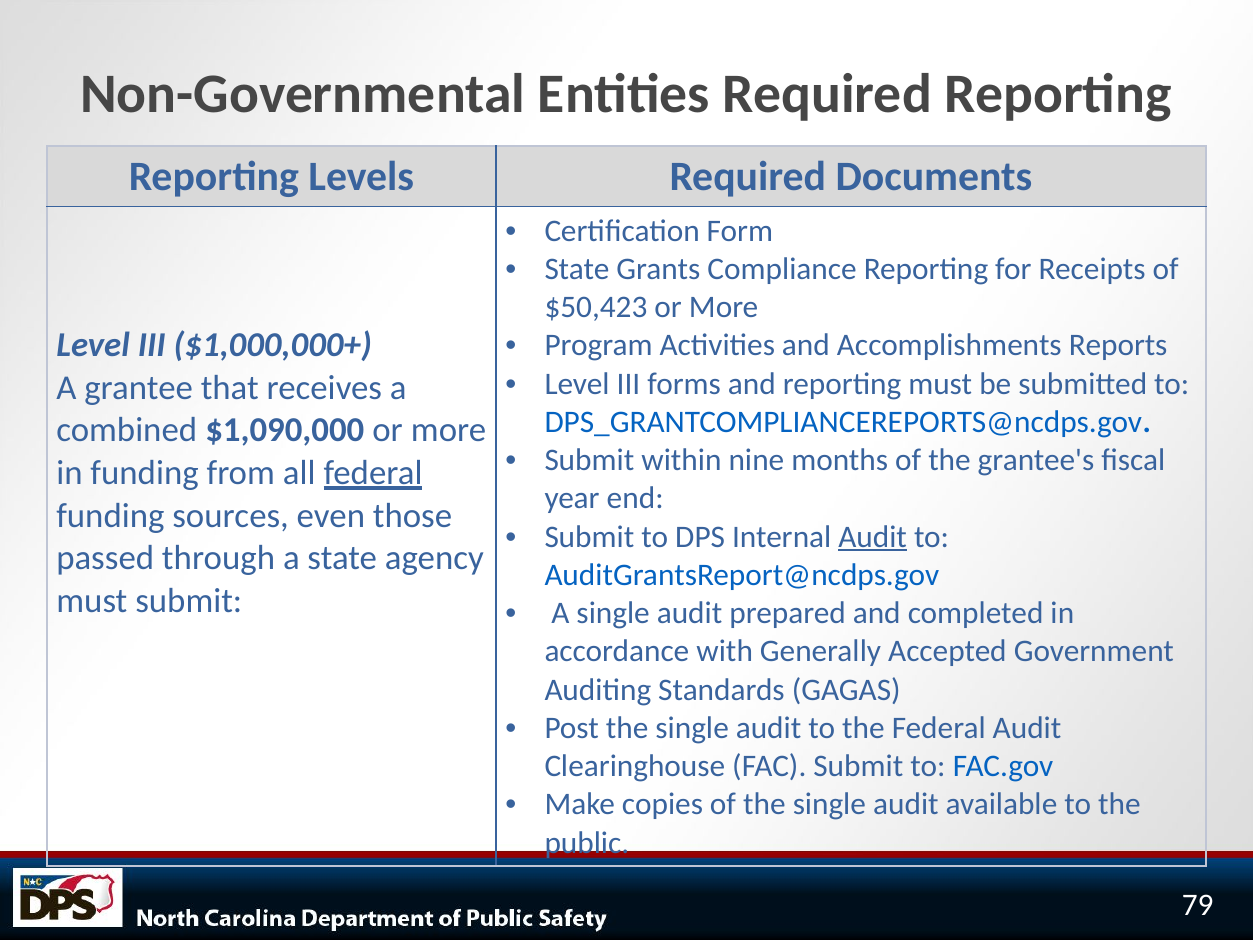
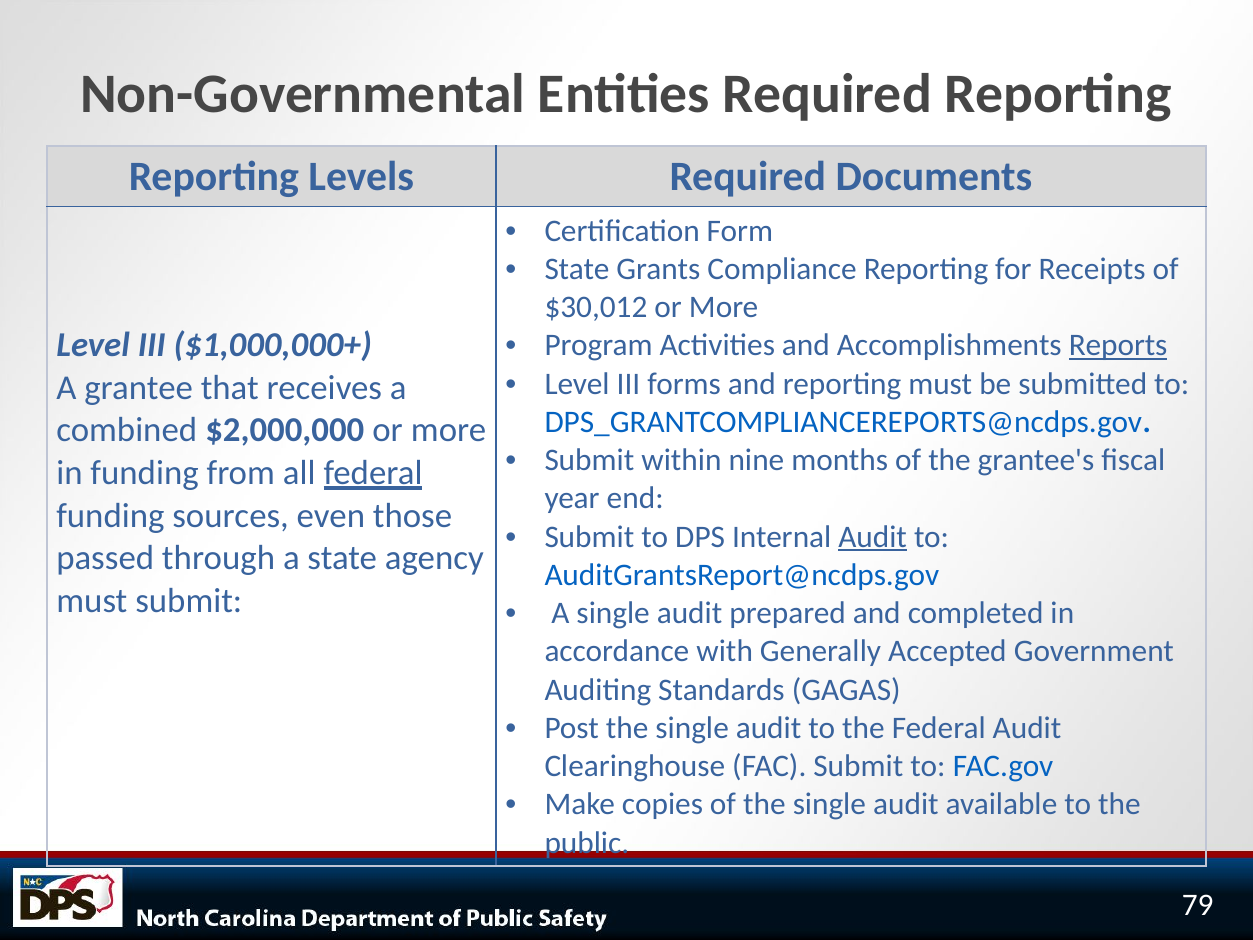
$50,423: $50,423 -> $30,012 (596, 307)
Reports underline: none -> present (1118, 345)
$1,090,000: $1,090,000 -> $2,000,000 (285, 430)
